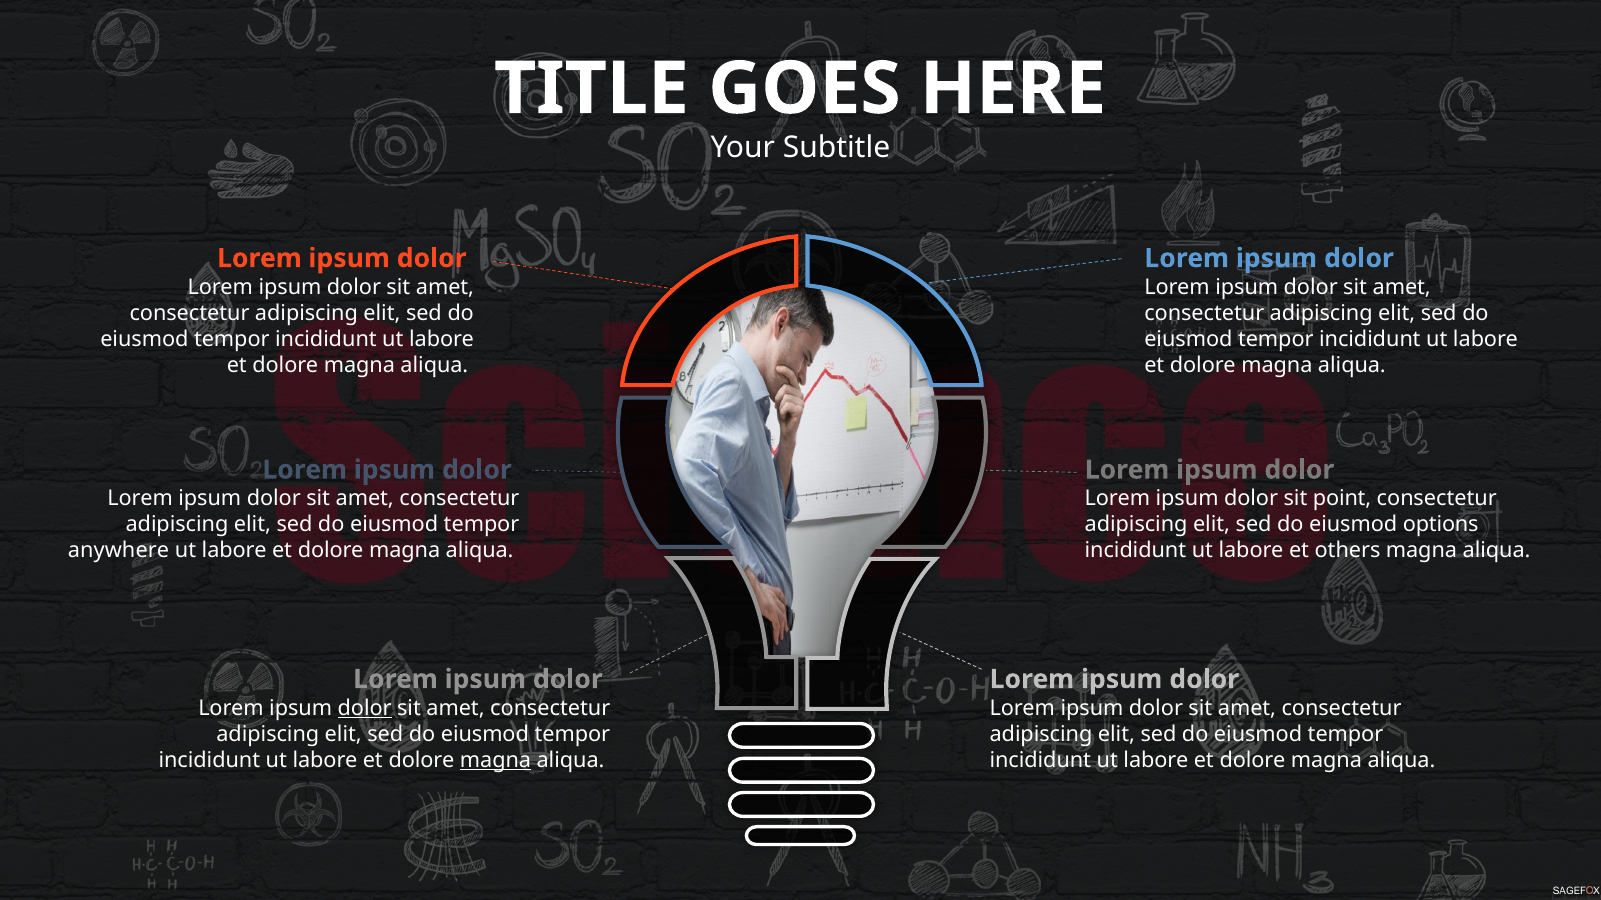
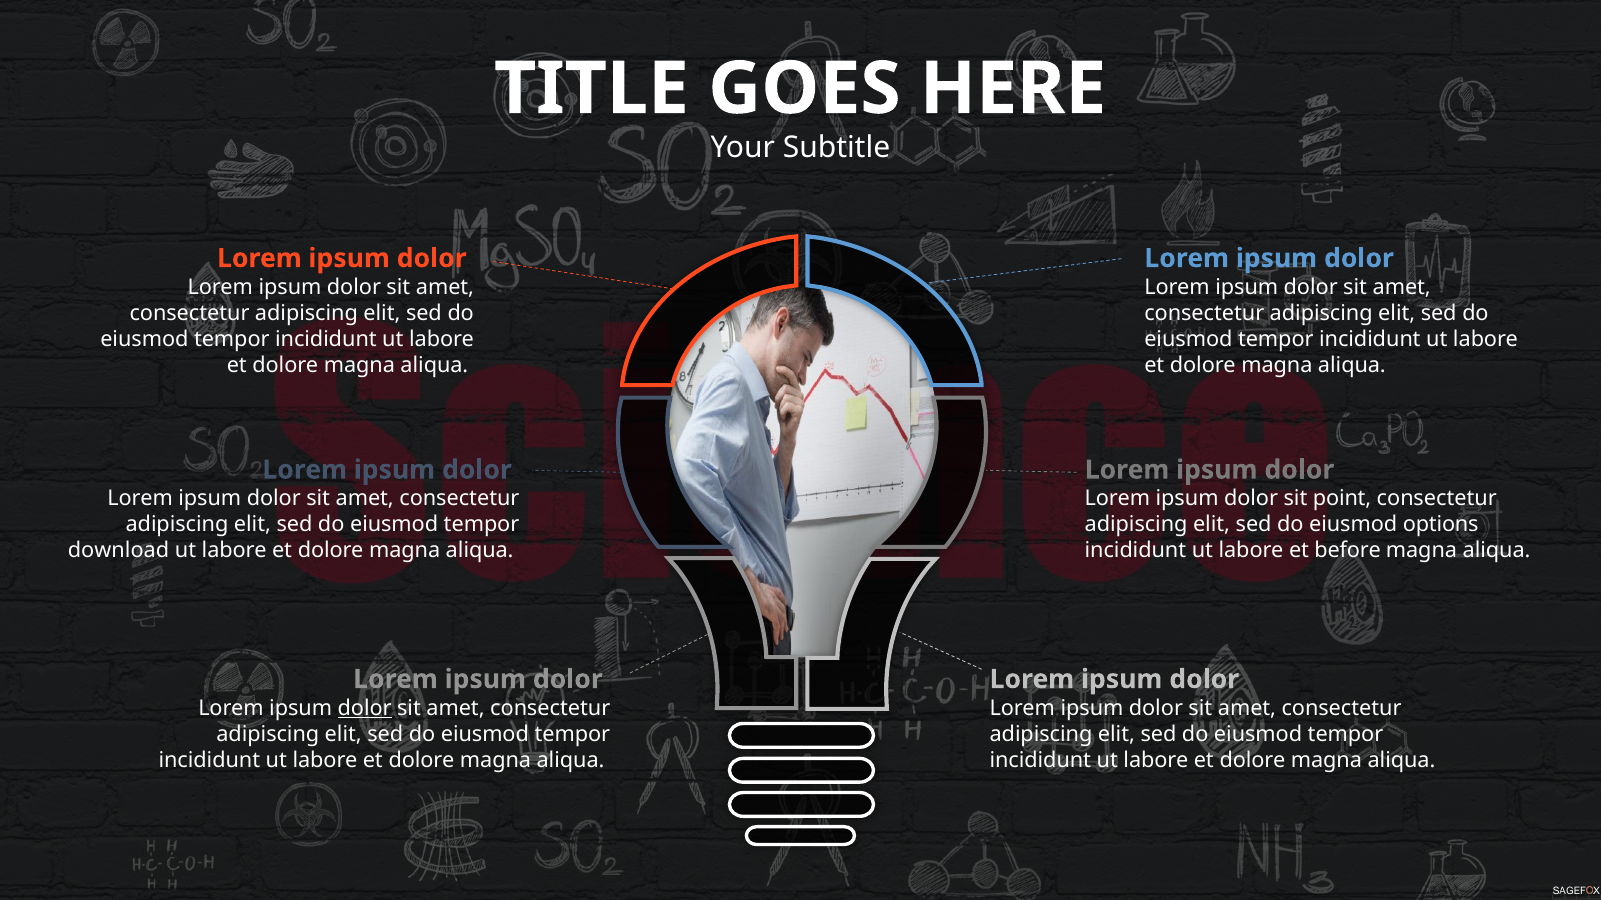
anywhere: anywhere -> download (119, 551)
others: others -> before (1348, 551)
magna underline: present -> none (495, 760)
